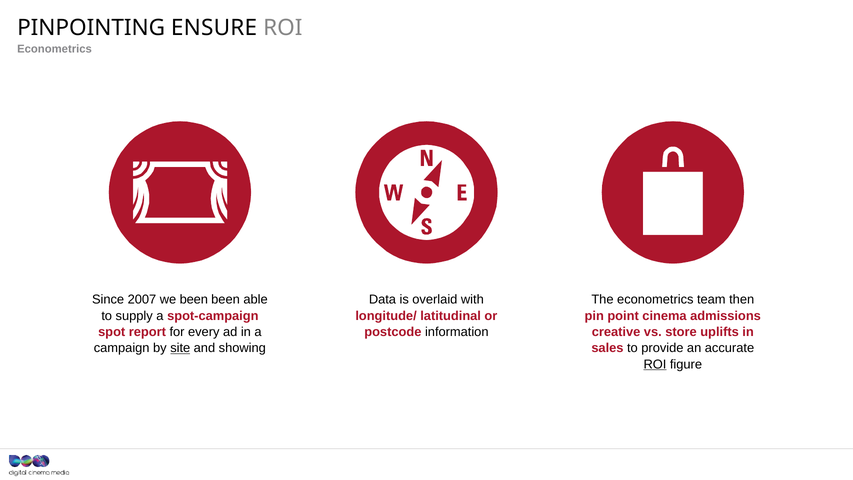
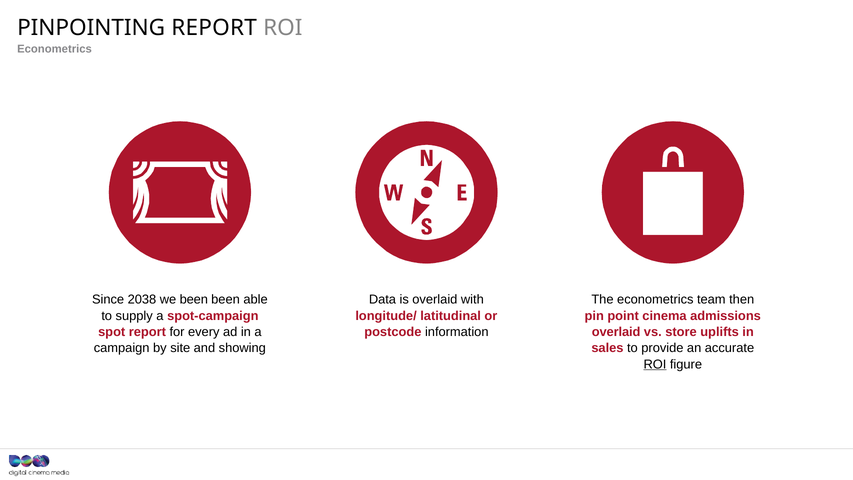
PINPOINTING ENSURE: ENSURE -> REPORT (214, 28)
2007: 2007 -> 2038 (142, 300)
creative: creative -> overlaid (616, 332)
site underline: present -> none (180, 348)
